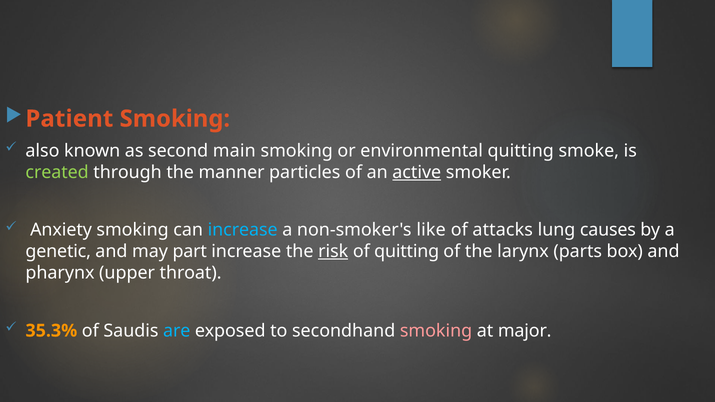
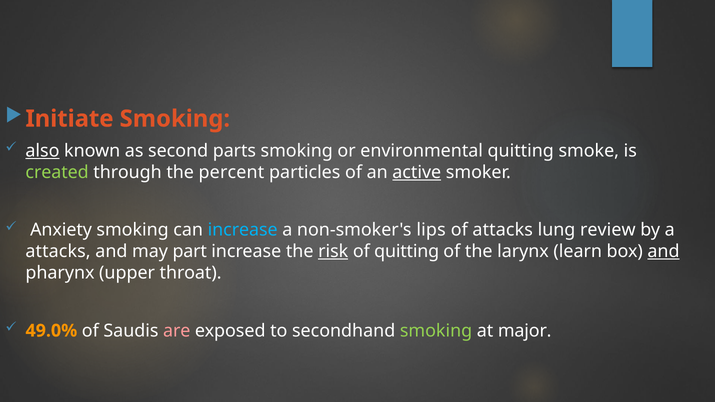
Patient: Patient -> Initiate (69, 119)
also underline: none -> present (42, 151)
main: main -> parts (234, 151)
manner: manner -> percent (231, 172)
like: like -> lips (431, 230)
causes: causes -> review (608, 230)
genetic: genetic -> attacks (58, 252)
parts: parts -> learn (578, 252)
and underline: none -> present (663, 252)
35.3%: 35.3% -> 49.0% (51, 331)
are colour: light blue -> pink (177, 331)
smoking colour: pink -> light green (436, 331)
